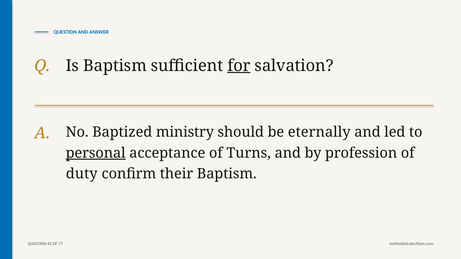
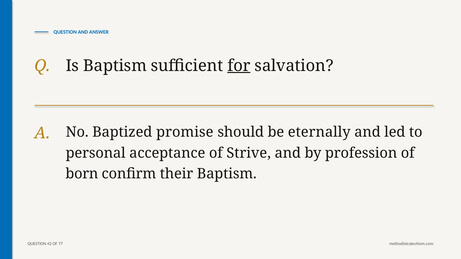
ministry: ministry -> promise (185, 132)
personal underline: present -> none (96, 153)
Turns: Turns -> Strive (249, 153)
duty: duty -> born (82, 174)
